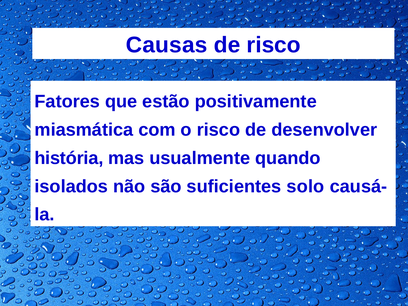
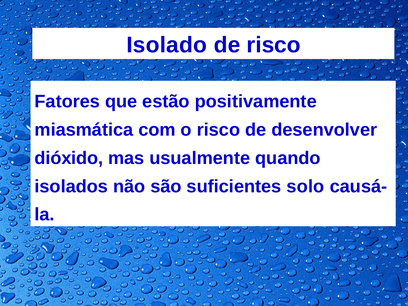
Causas: Causas -> Isolado (167, 45)
história: história -> dióxido (69, 158)
